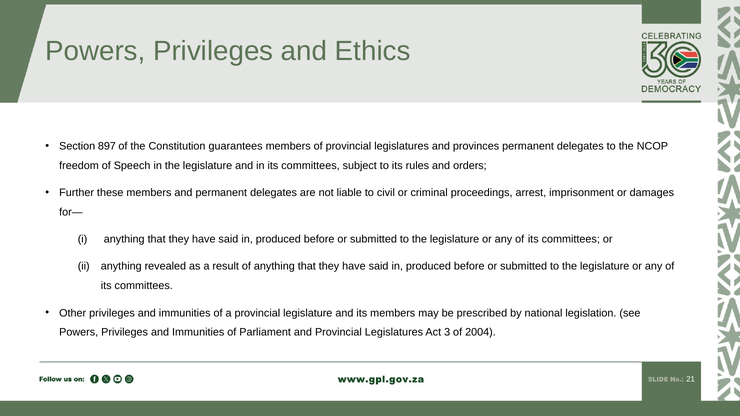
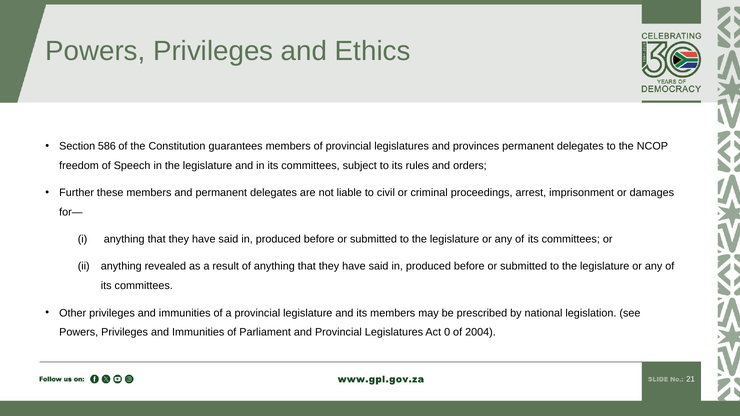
897: 897 -> 586 (107, 146)
3: 3 -> 0 (447, 333)
